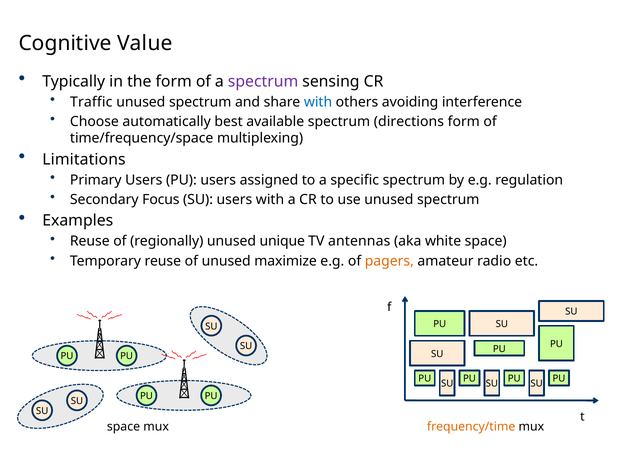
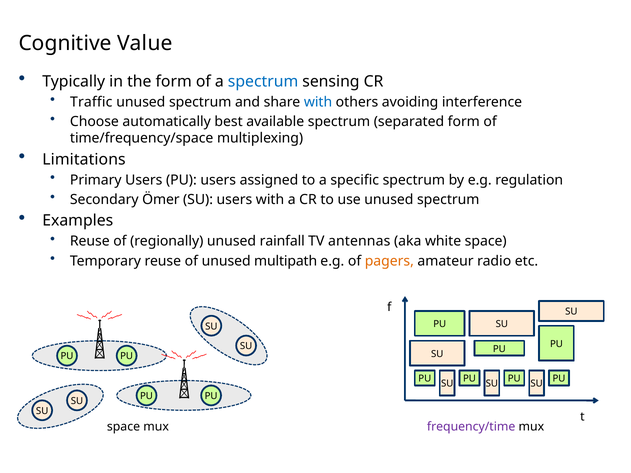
spectrum colour: purple -> blue (263, 81)
directions: directions -> separated (409, 122)
Focus: Focus -> Ömer (161, 200)
unique: unique -> rainfall (282, 241)
maximize: maximize -> multipath (286, 261)
frequency/time colour: orange -> purple (471, 427)
